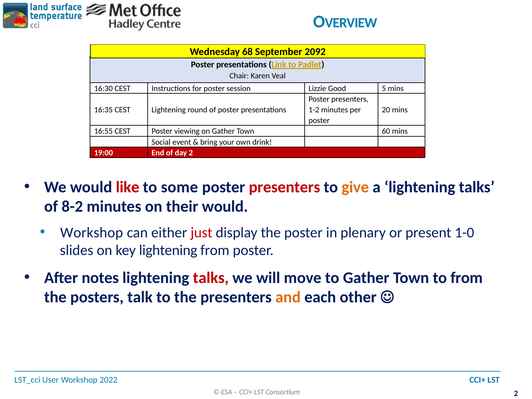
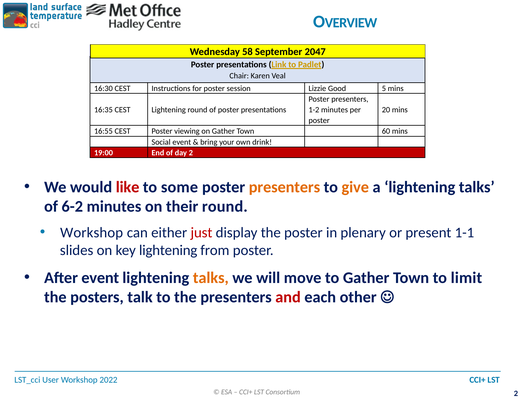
68: 68 -> 58 (247, 52)
2092: 2092 -> 2047 (315, 52)
presenters colour: red -> orange (284, 187)
8-2: 8-2 -> 6-2 (72, 207)
their would: would -> round (225, 207)
1-0: 1-0 -> 1-1 (464, 232)
After notes: notes -> event (100, 278)
talks colour: red -> orange (211, 278)
to from: from -> limit (466, 278)
and colour: orange -> red (288, 297)
